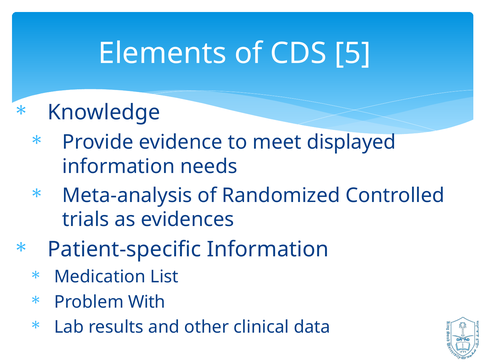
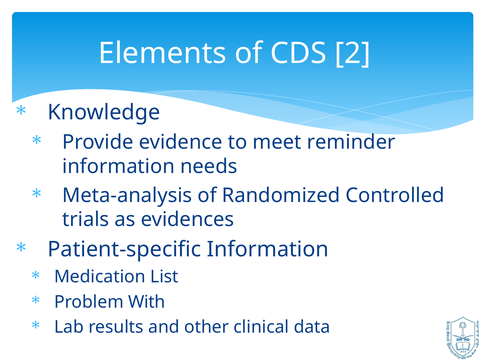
5: 5 -> 2 (353, 53)
displayed: displayed -> reminder (351, 142)
